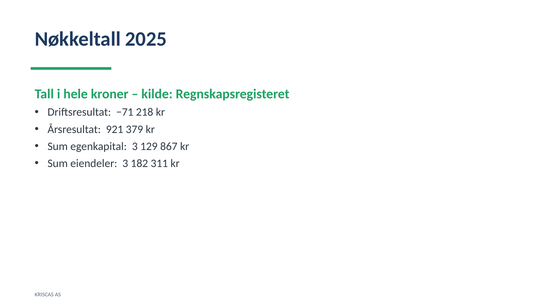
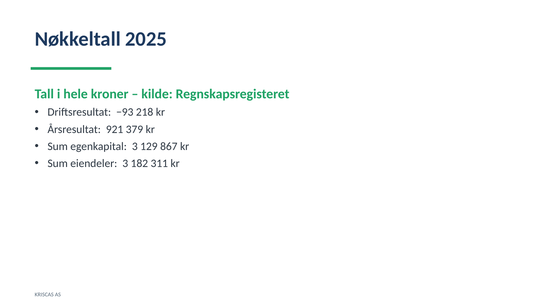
−71: −71 -> −93 (125, 112)
